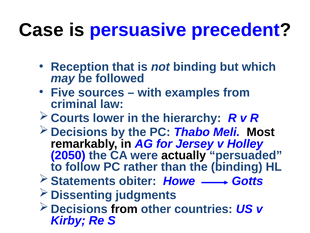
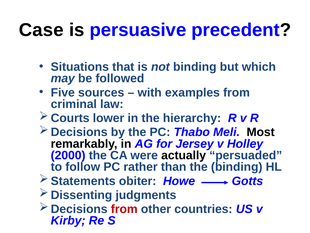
Reception: Reception -> Situations (80, 67)
2050: 2050 -> 2000 (68, 155)
from colour: black -> red (124, 209)
